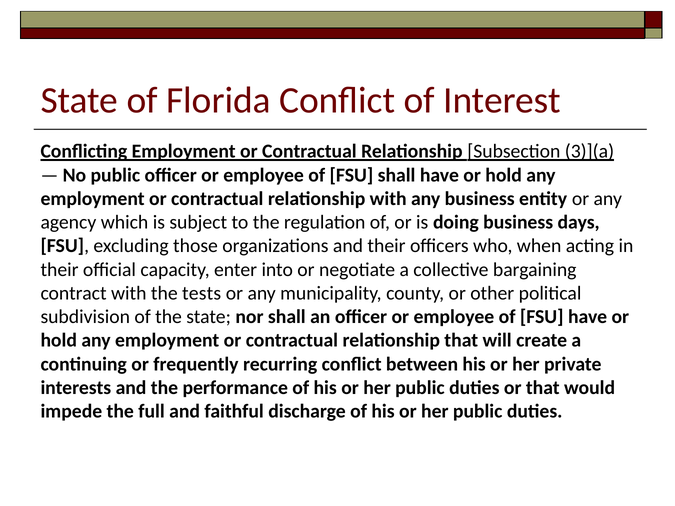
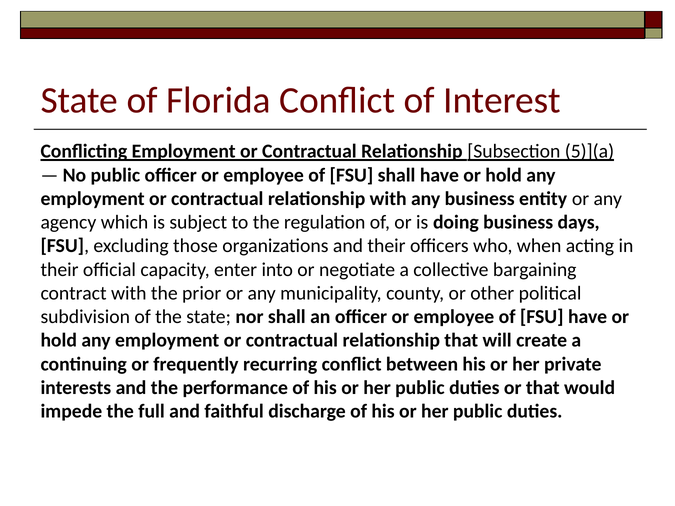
3)](a: 3)](a -> 5)](a (589, 152)
tests: tests -> prior (202, 293)
